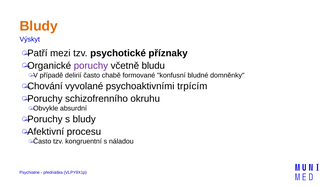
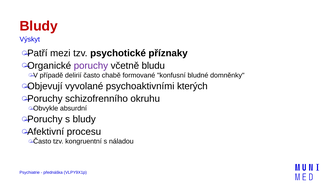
Bludy colour: orange -> red (39, 26)
Chování: Chování -> Objevují (45, 86)
trpícím: trpícím -> kterých (192, 86)
